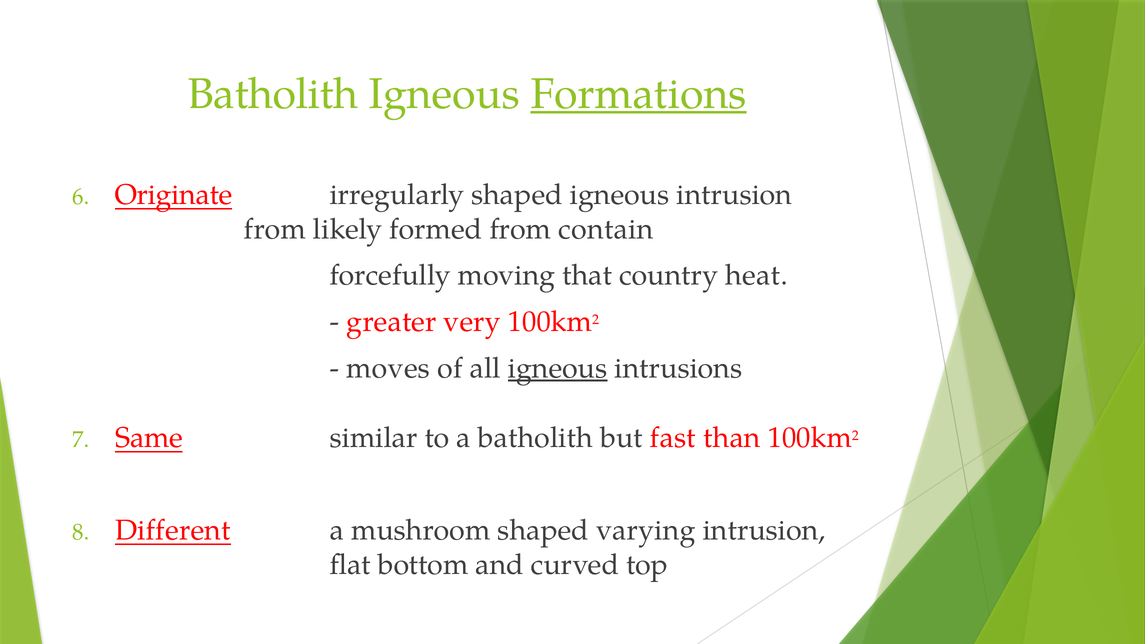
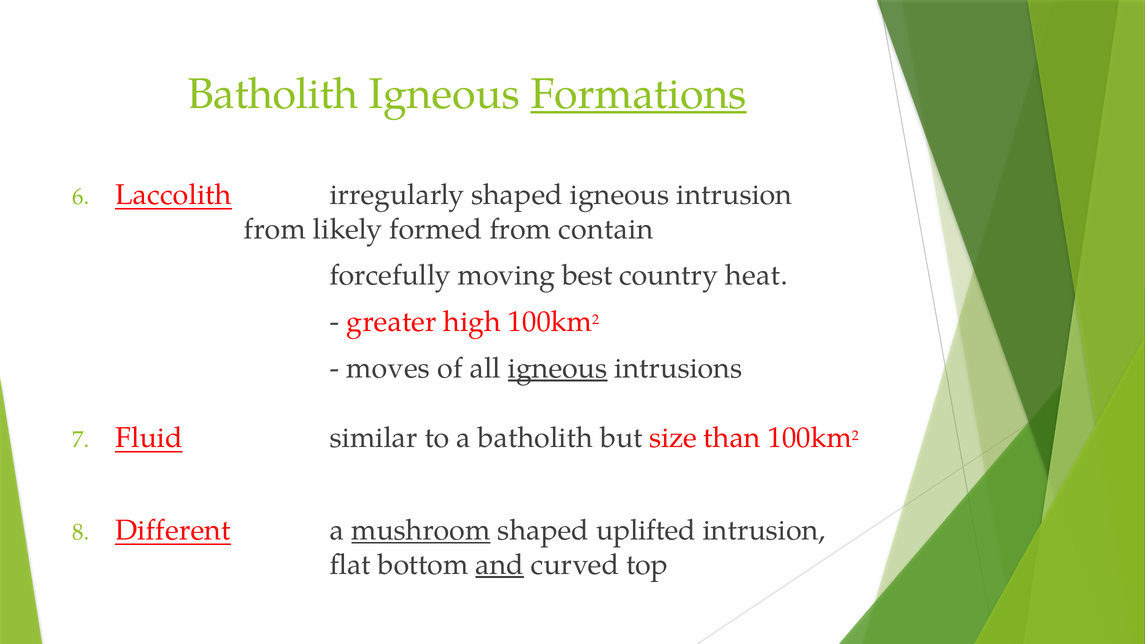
Originate: Originate -> Laccolith (173, 195)
that: that -> best (587, 276)
very: very -> high (472, 322)
Same: Same -> Fluid (149, 438)
fast: fast -> size (673, 438)
mushroom underline: none -> present (421, 530)
varying: varying -> uplifted (646, 530)
and underline: none -> present (500, 565)
